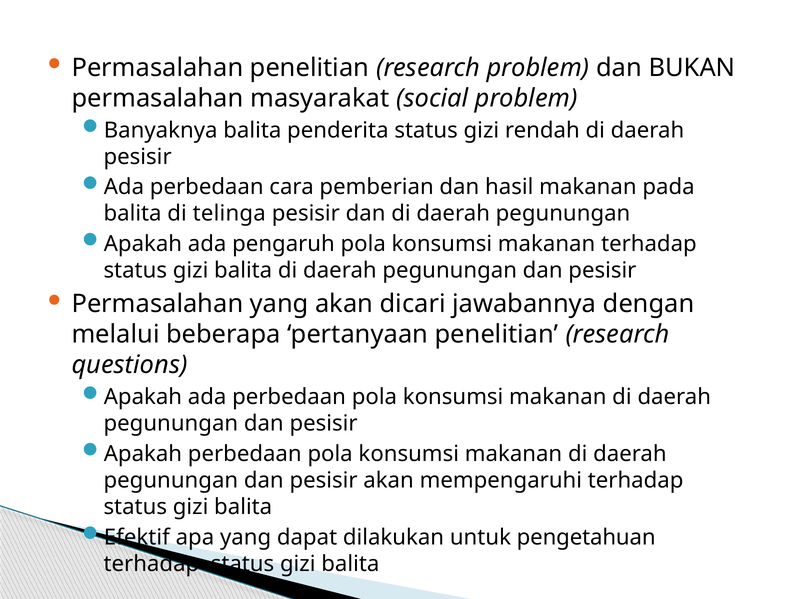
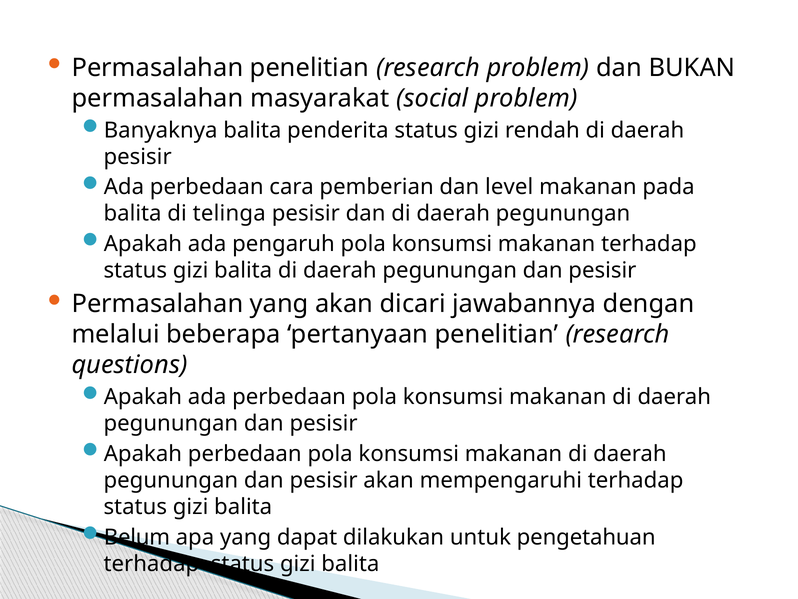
hasil: hasil -> level (509, 187)
Efektif: Efektif -> Belum (137, 537)
